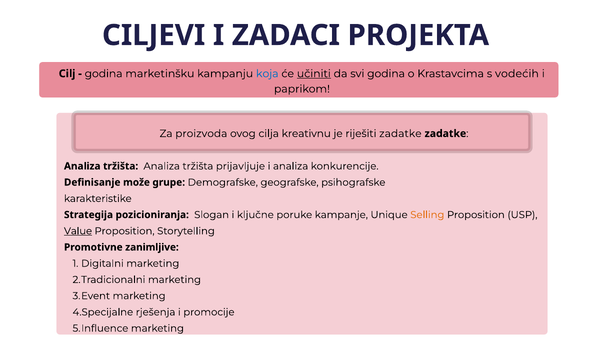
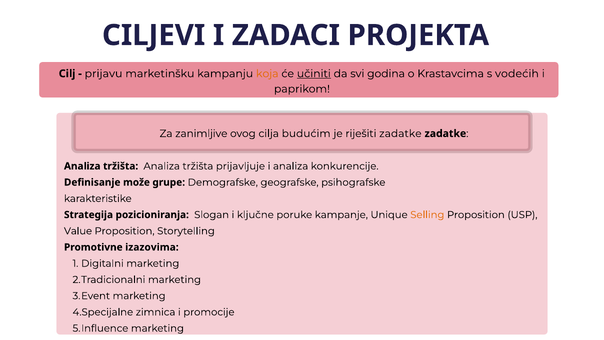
godina: godina -> prijavu (104, 74)
koja colour: blue -> orange (267, 74)
proizvoda: proizvoda -> zanimljive (201, 133)
kreativnu: kreativnu -> budućim (306, 133)
Value underline: present -> none (78, 231)
zanimljive: zanimljive -> izazovima (152, 247)
rješenja: rješenja -> zimnica (156, 312)
